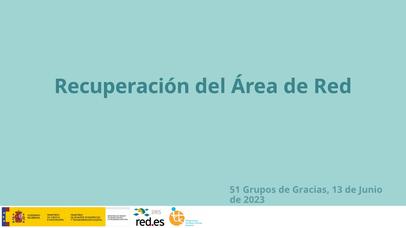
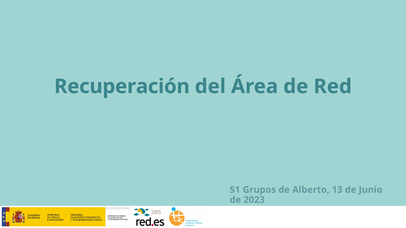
Gracias: Gracias -> Alberto (311, 190)
